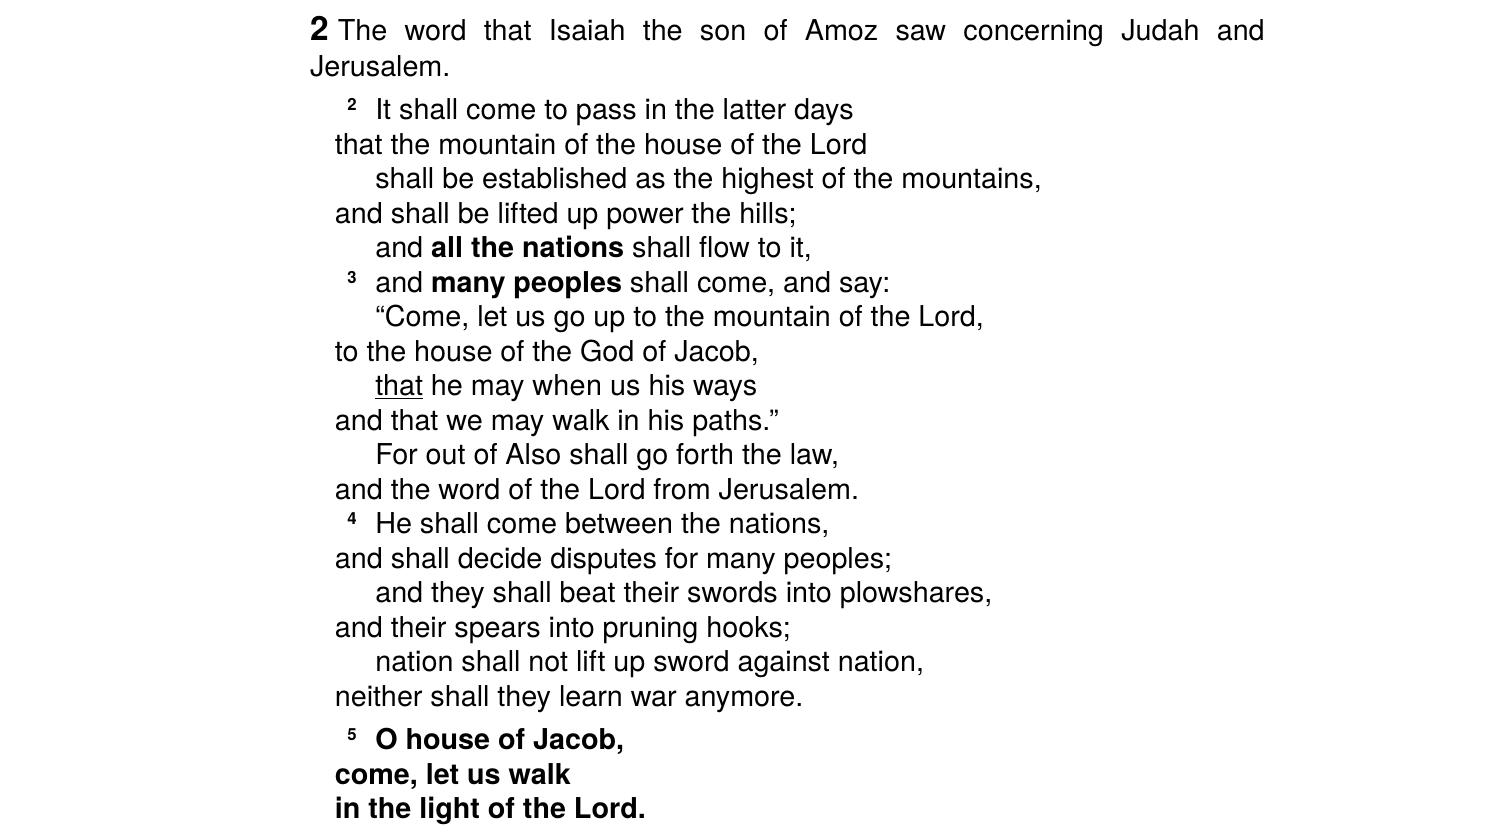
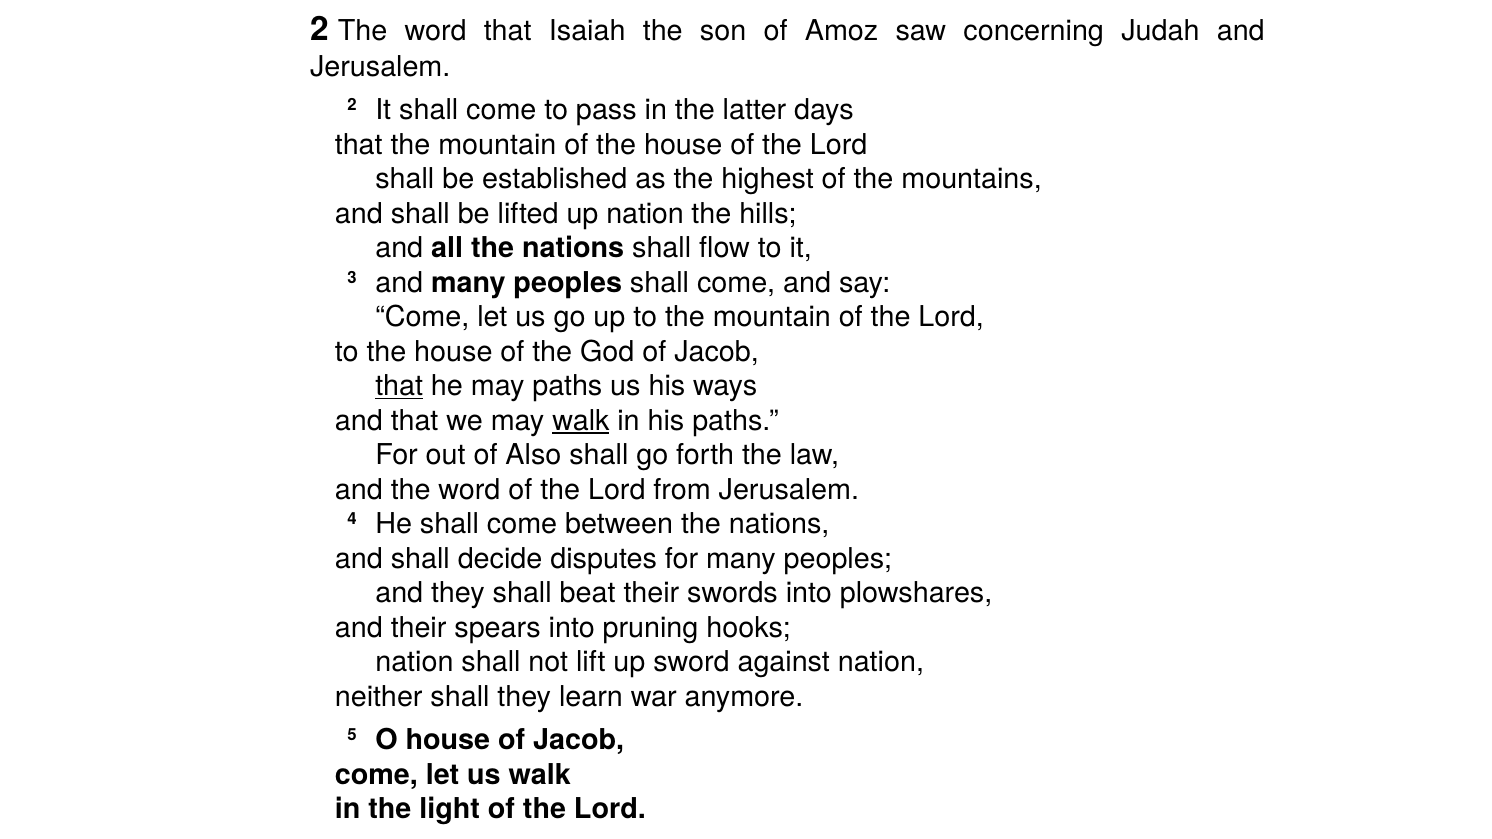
up power: power -> nation (645, 214)
may when: when -> paths (567, 386)
walk underline: none -> present (581, 421)
